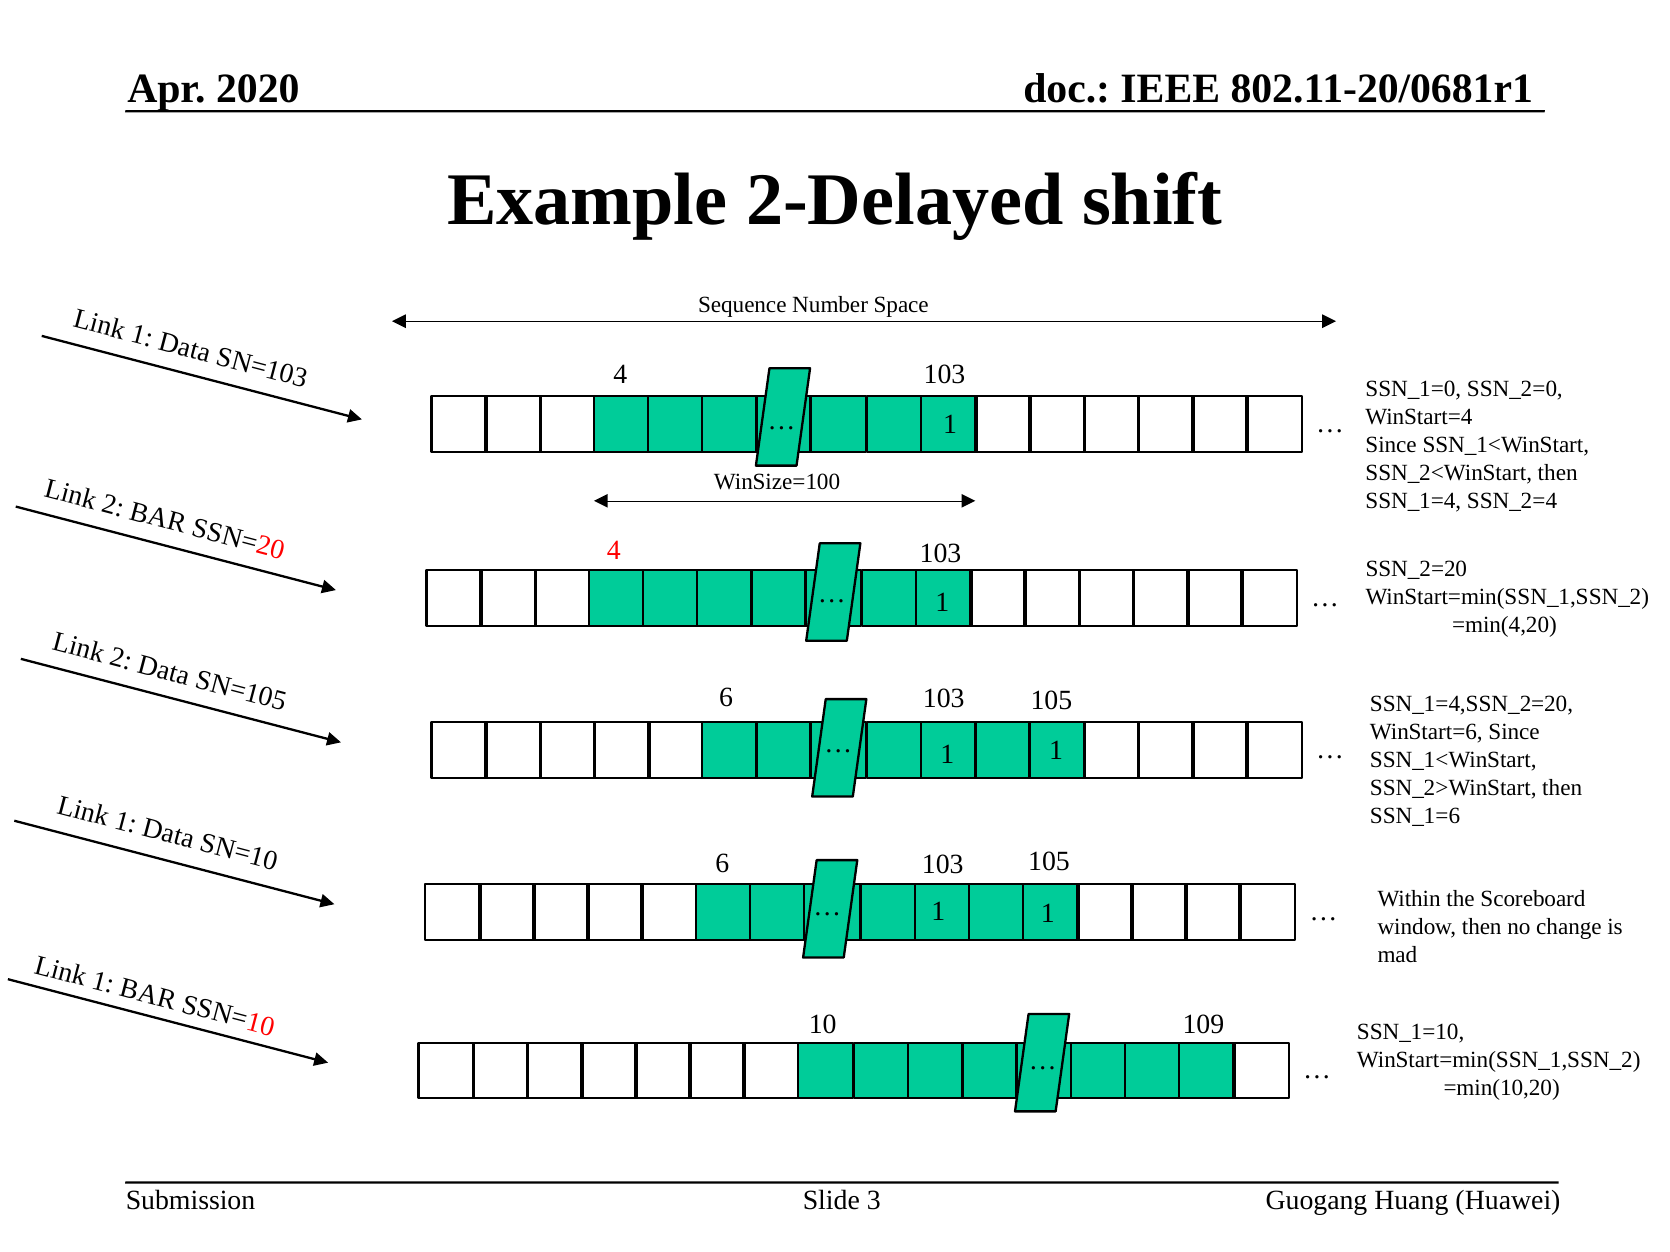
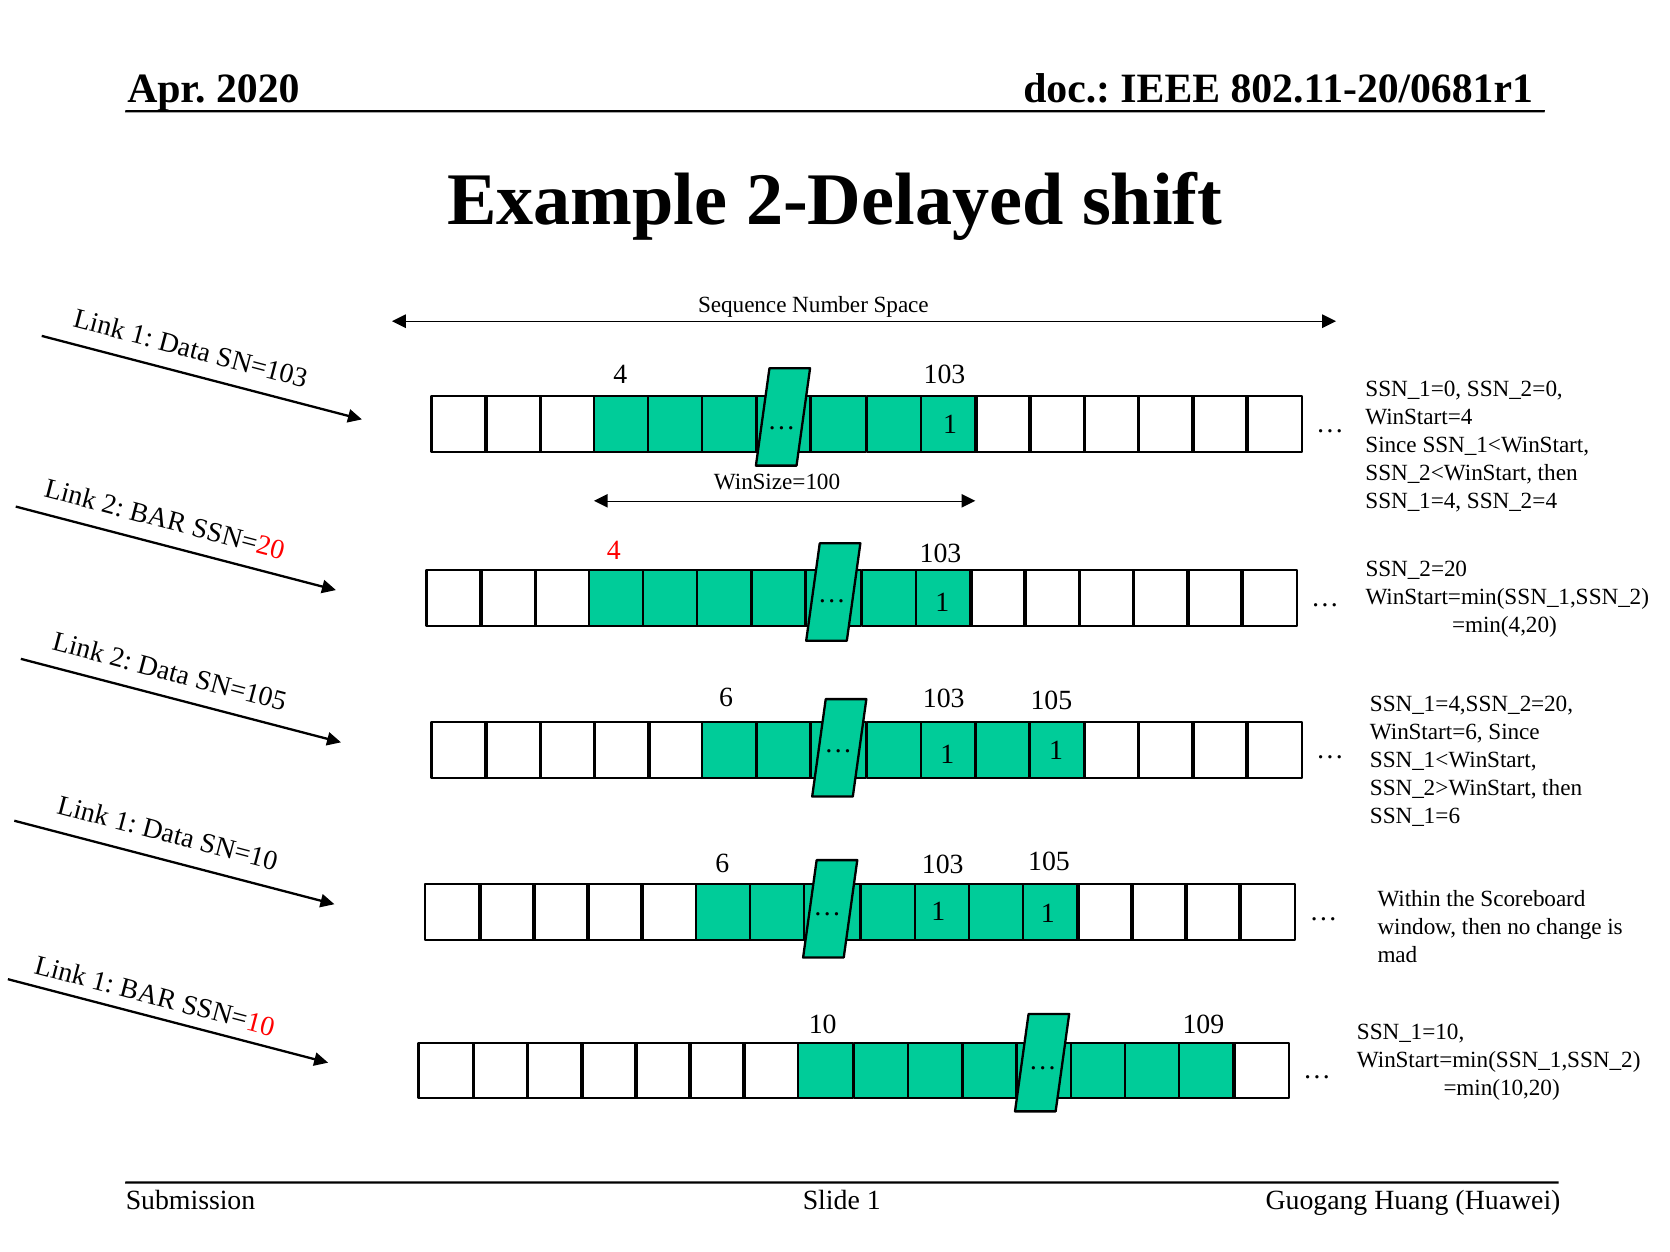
Slide 3: 3 -> 1 (874, 1201)
